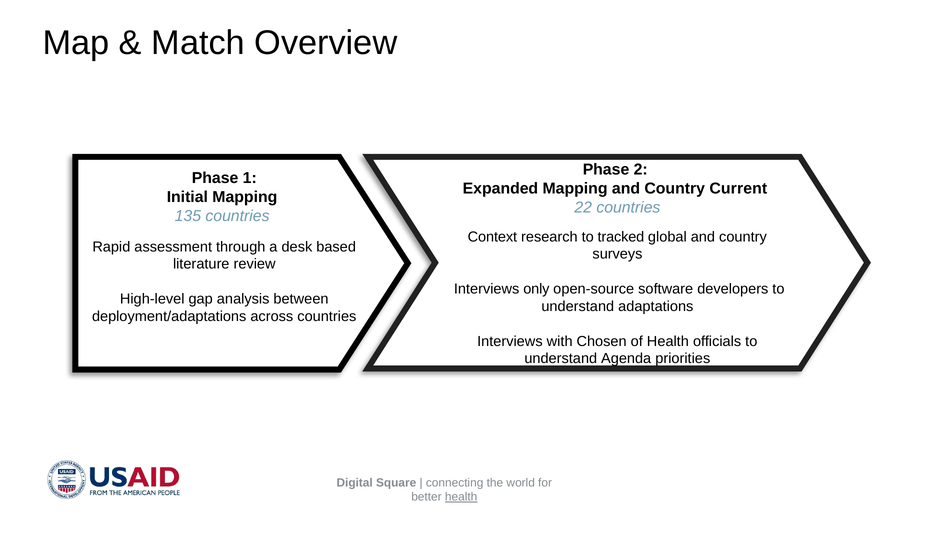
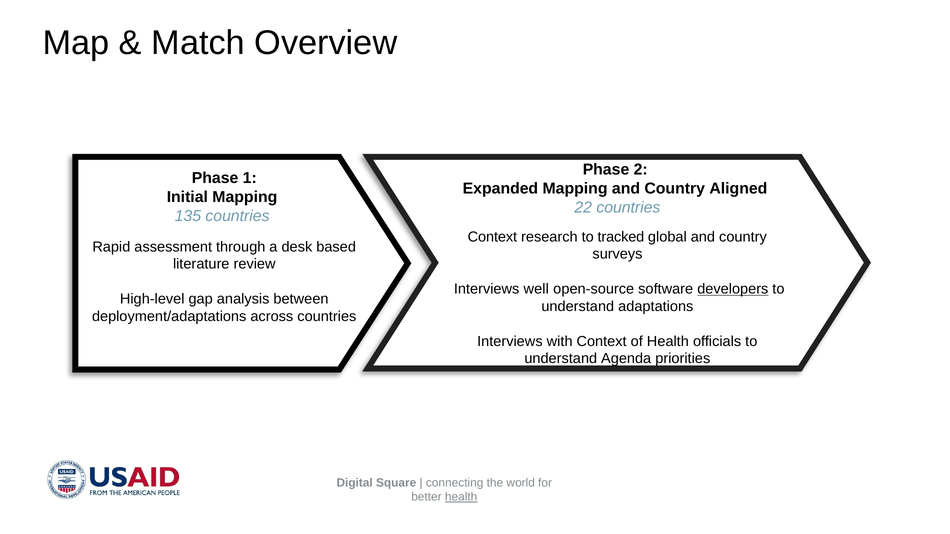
Current: Current -> Aligned (738, 189)
only: only -> well (536, 289)
developers underline: none -> present (733, 289)
with Chosen: Chosen -> Context (602, 341)
